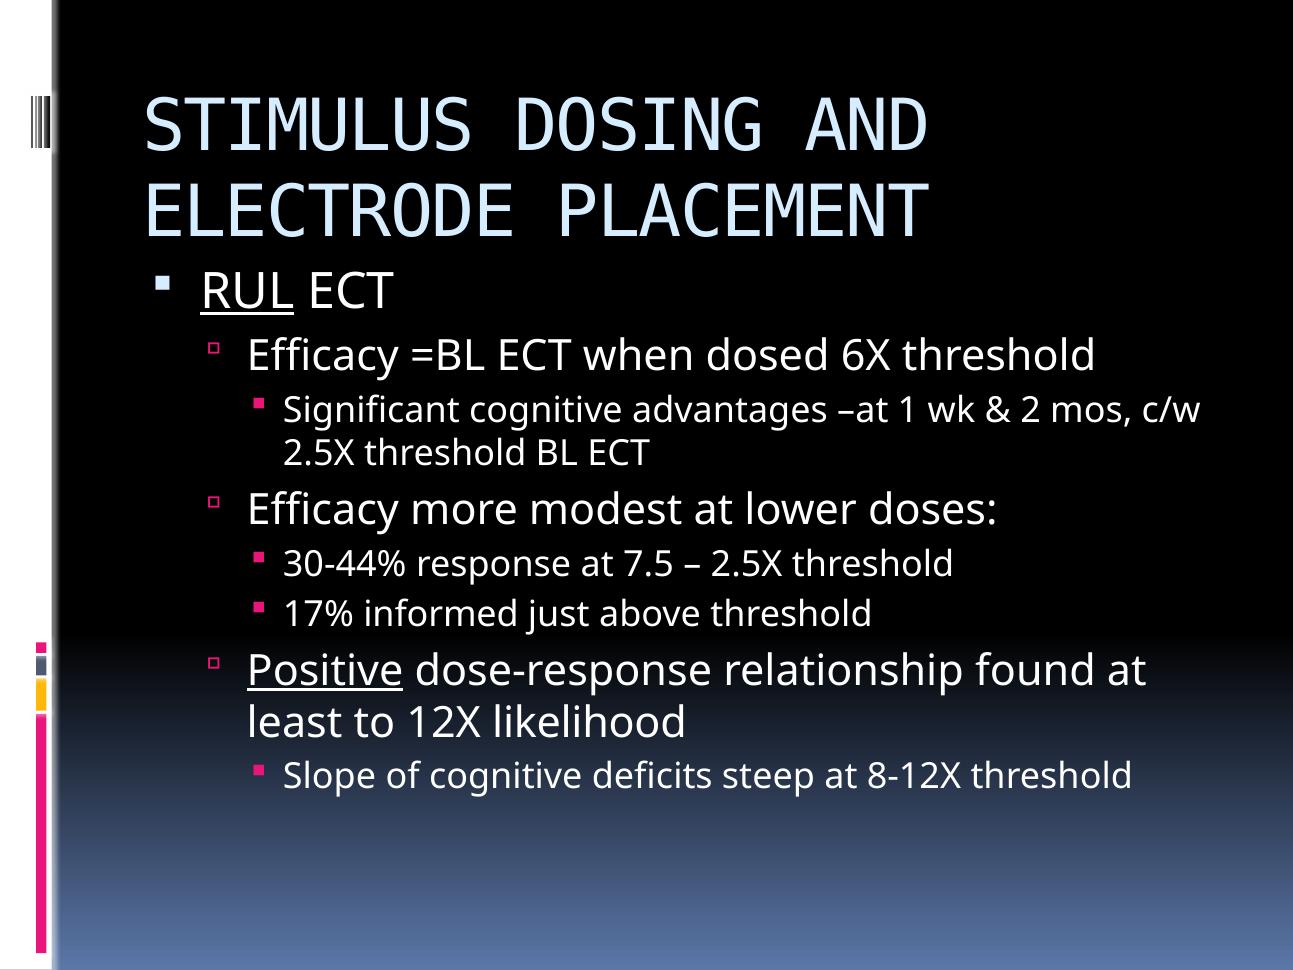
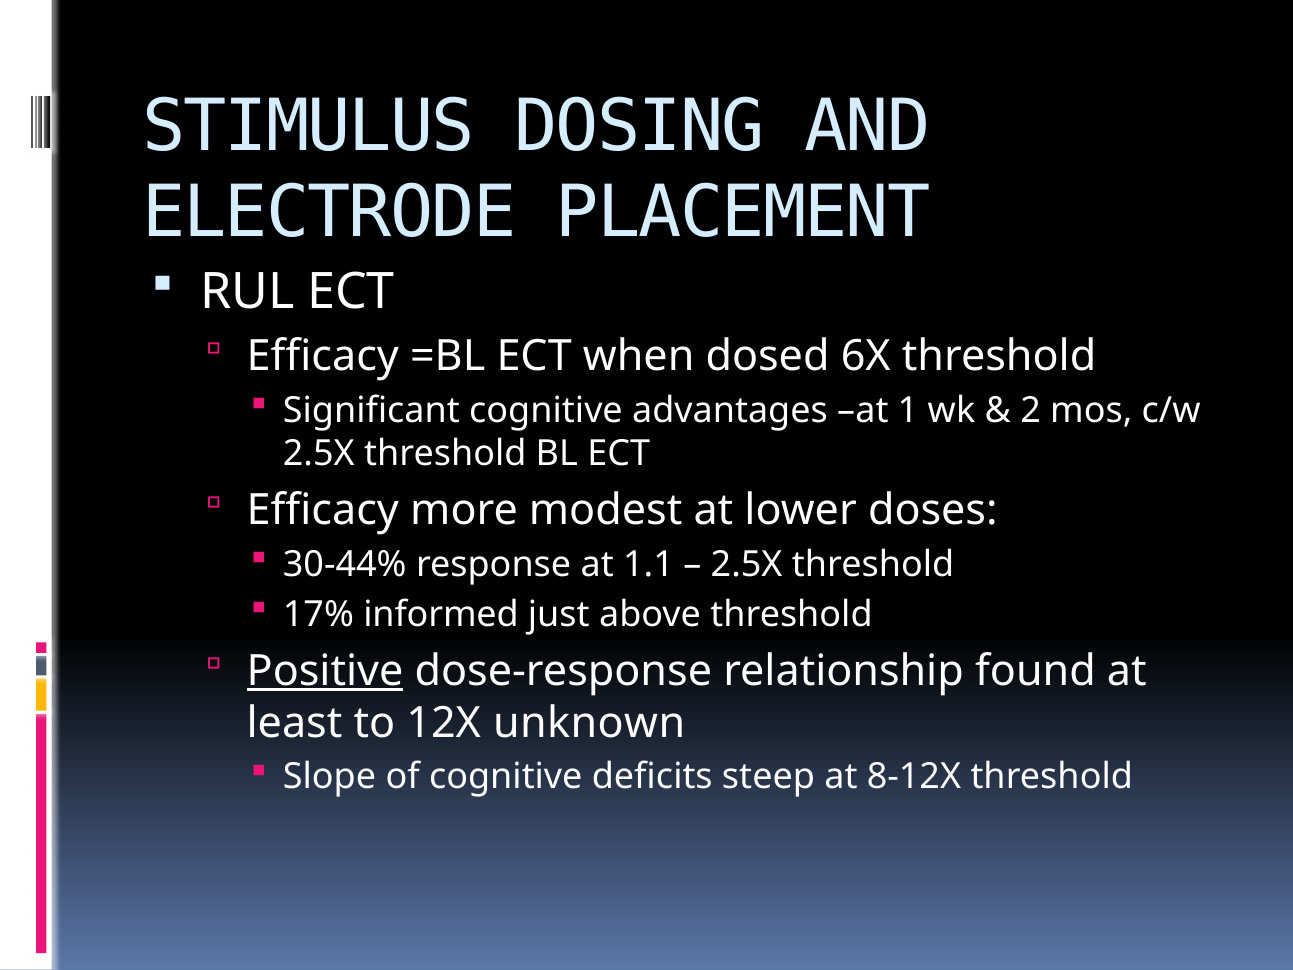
RUL underline: present -> none (247, 292)
7.5: 7.5 -> 1.1 (649, 564)
likelihood: likelihood -> unknown (589, 723)
